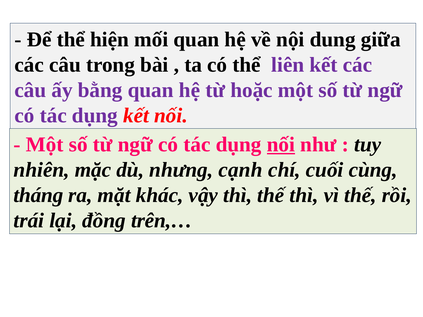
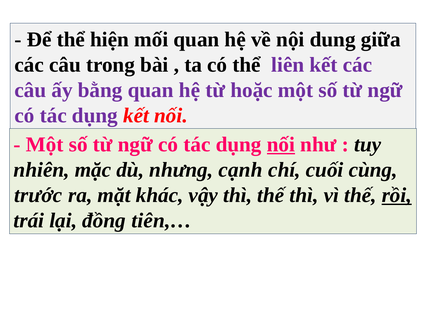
tháng: tháng -> trước (38, 195)
rồi underline: none -> present (397, 195)
trên,…: trên,… -> tiên,… (162, 221)
